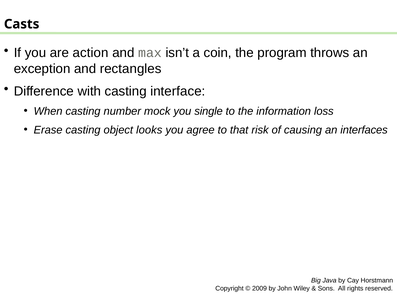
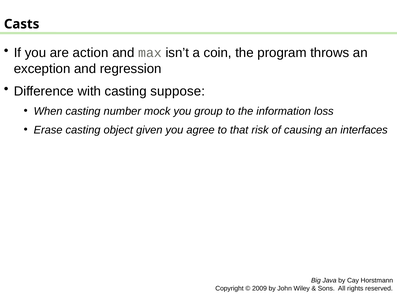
rectangles: rectangles -> regression (131, 69)
interface: interface -> suppose (178, 91)
single: single -> group (209, 111)
looks: looks -> given (149, 130)
